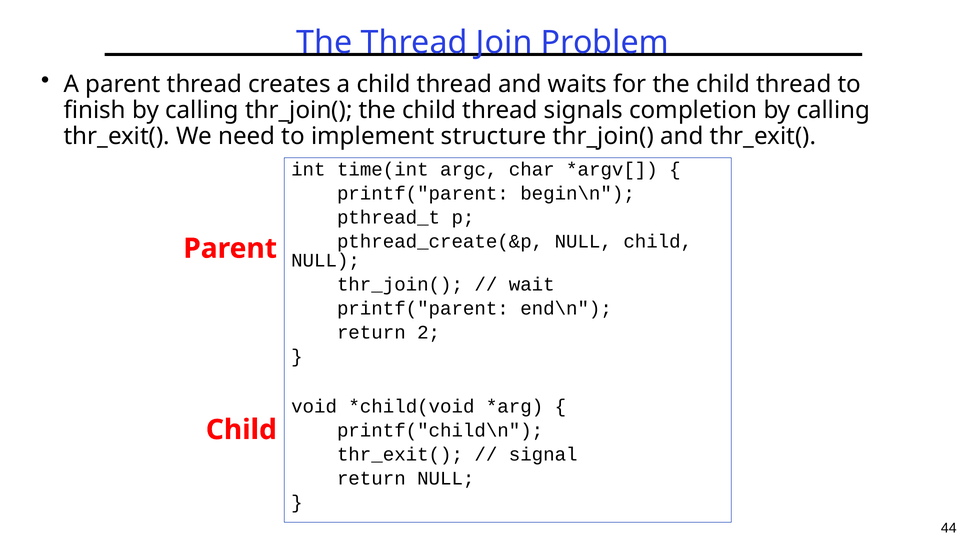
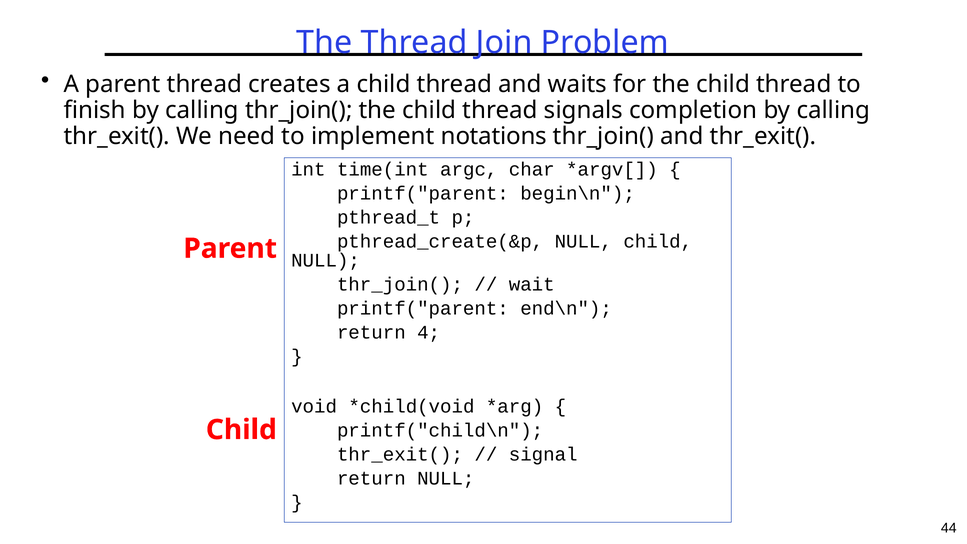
structure: structure -> notations (494, 136)
2: 2 -> 4 (429, 332)
